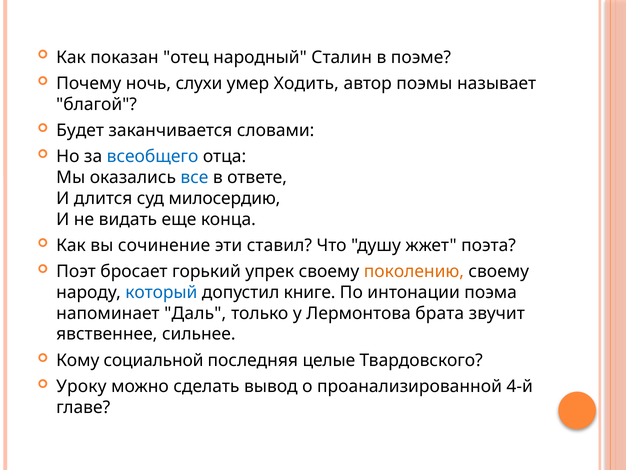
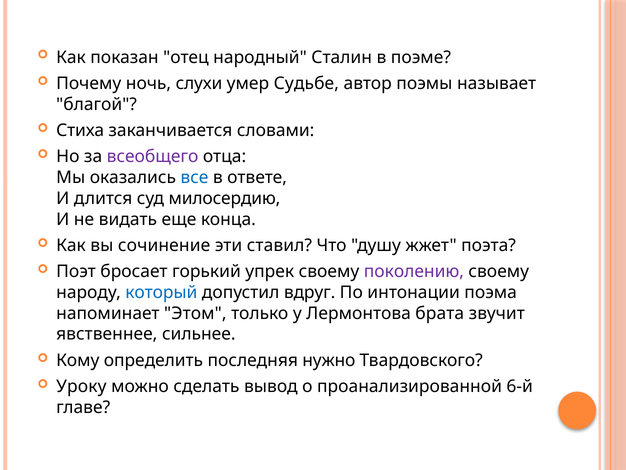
Ходить: Ходить -> Судьбе (306, 83)
Будет: Будет -> Стиха (80, 130)
всеобщего colour: blue -> purple (153, 156)
поколению colour: orange -> purple (414, 271)
книге: книге -> вдруг (310, 292)
Даль: Даль -> Этом (195, 313)
социальной: социальной -> определить (153, 360)
целые: целые -> нужно (329, 360)
4-й: 4-й -> 6-й (520, 386)
